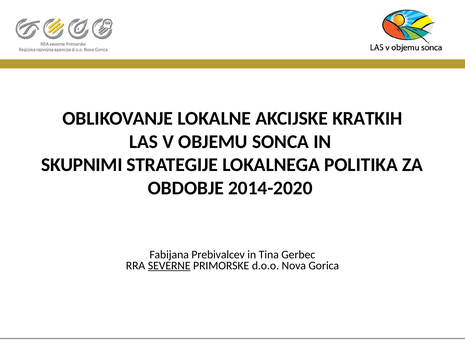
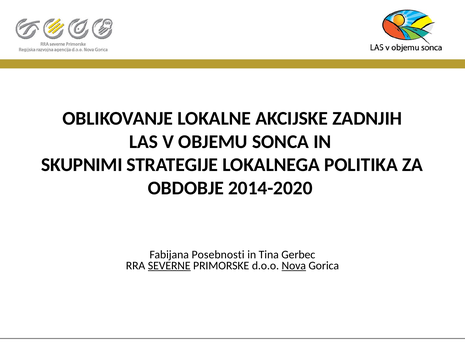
KRATKIH: KRATKIH -> ZADNJIH (367, 118)
Prebivalcev: Prebivalcev -> Posebnosti (218, 254)
Nova underline: none -> present (294, 266)
